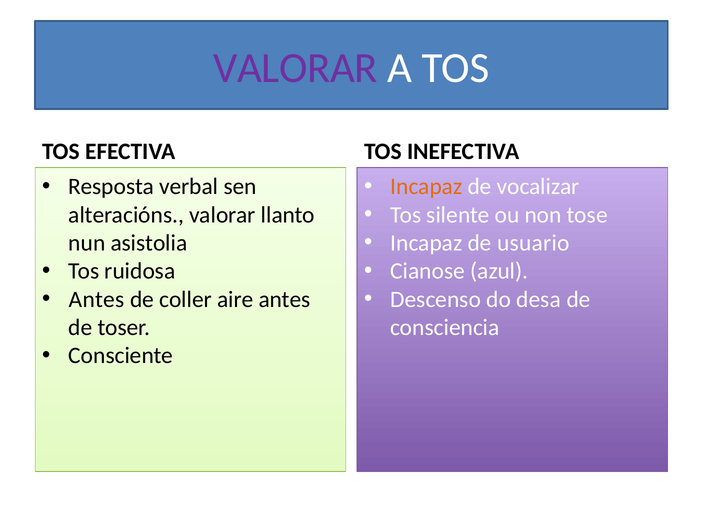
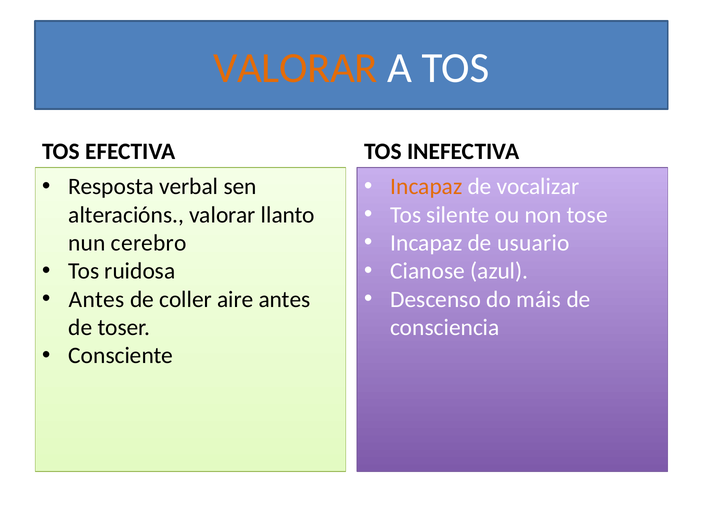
VALORAR colour: purple -> orange (295, 68)
asistolia: asistolia -> cerebro (149, 243)
desa: desa -> máis (539, 299)
